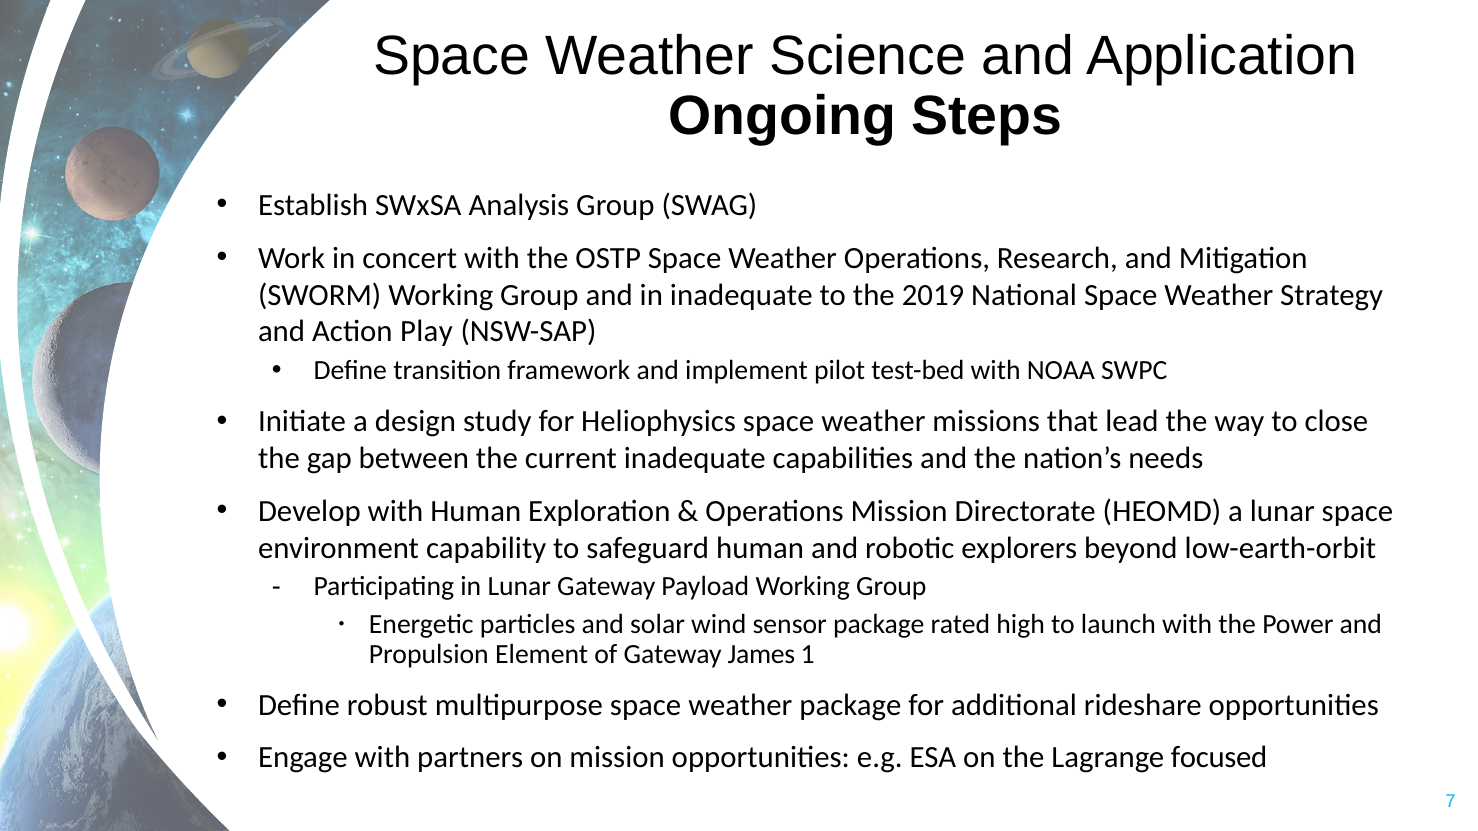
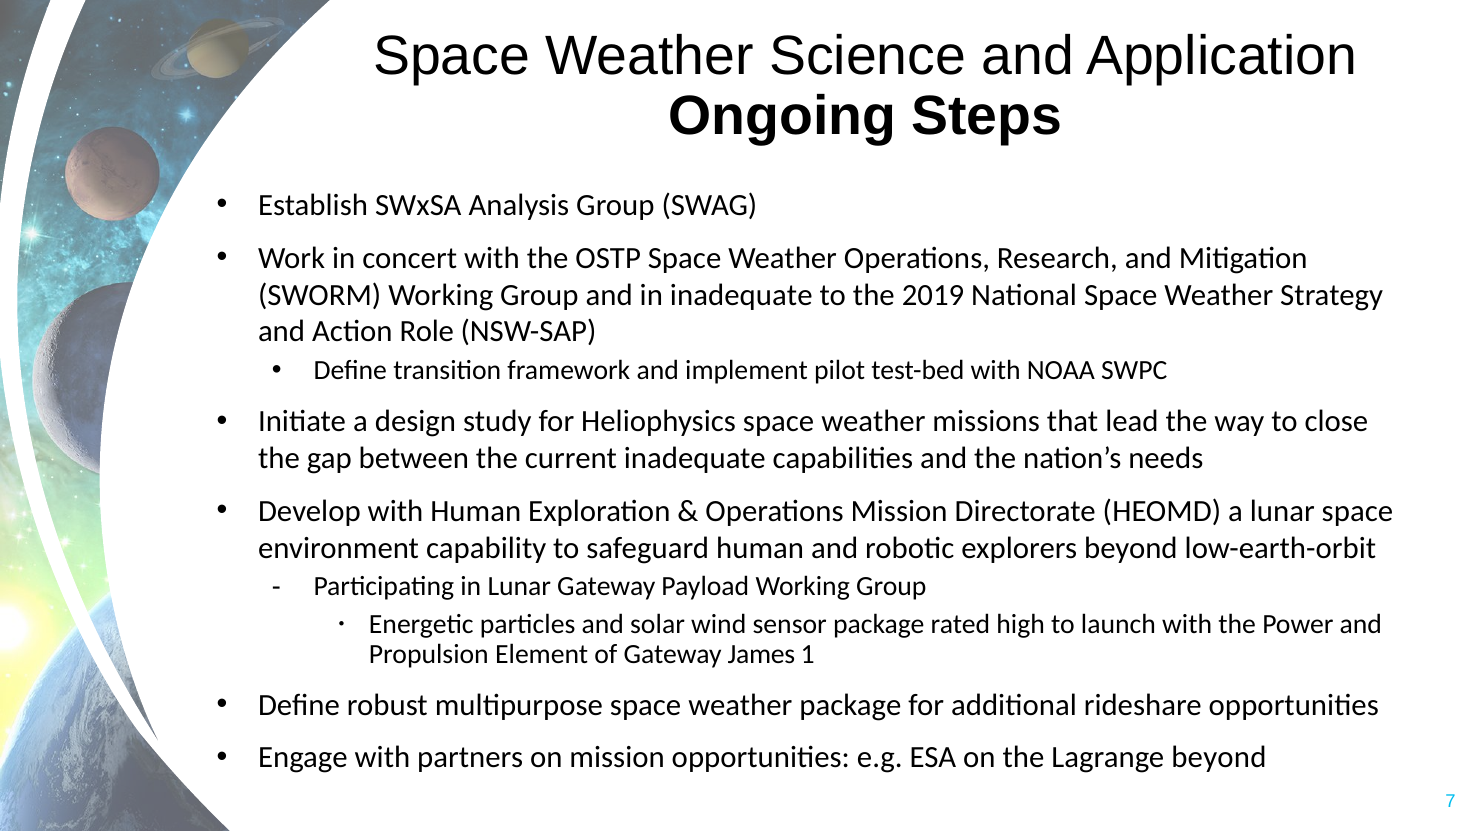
Play: Play -> Role (427, 332)
Lagrange focused: focused -> beyond (1219, 758)
